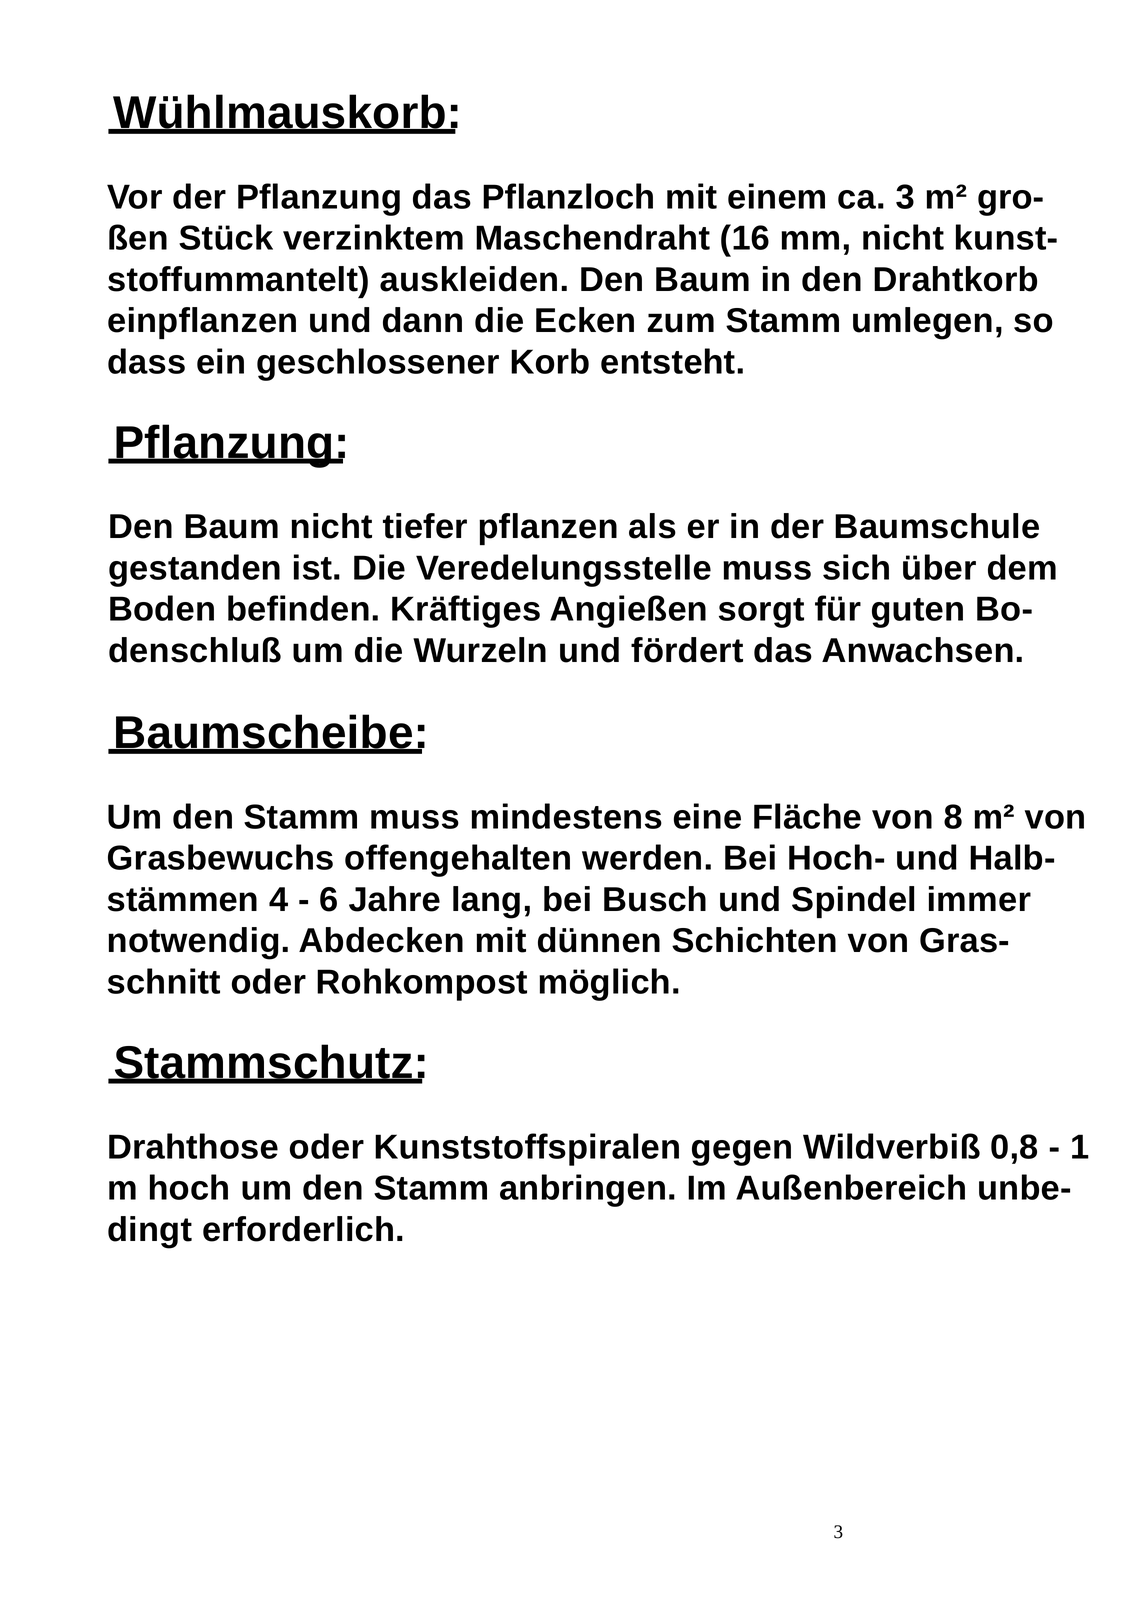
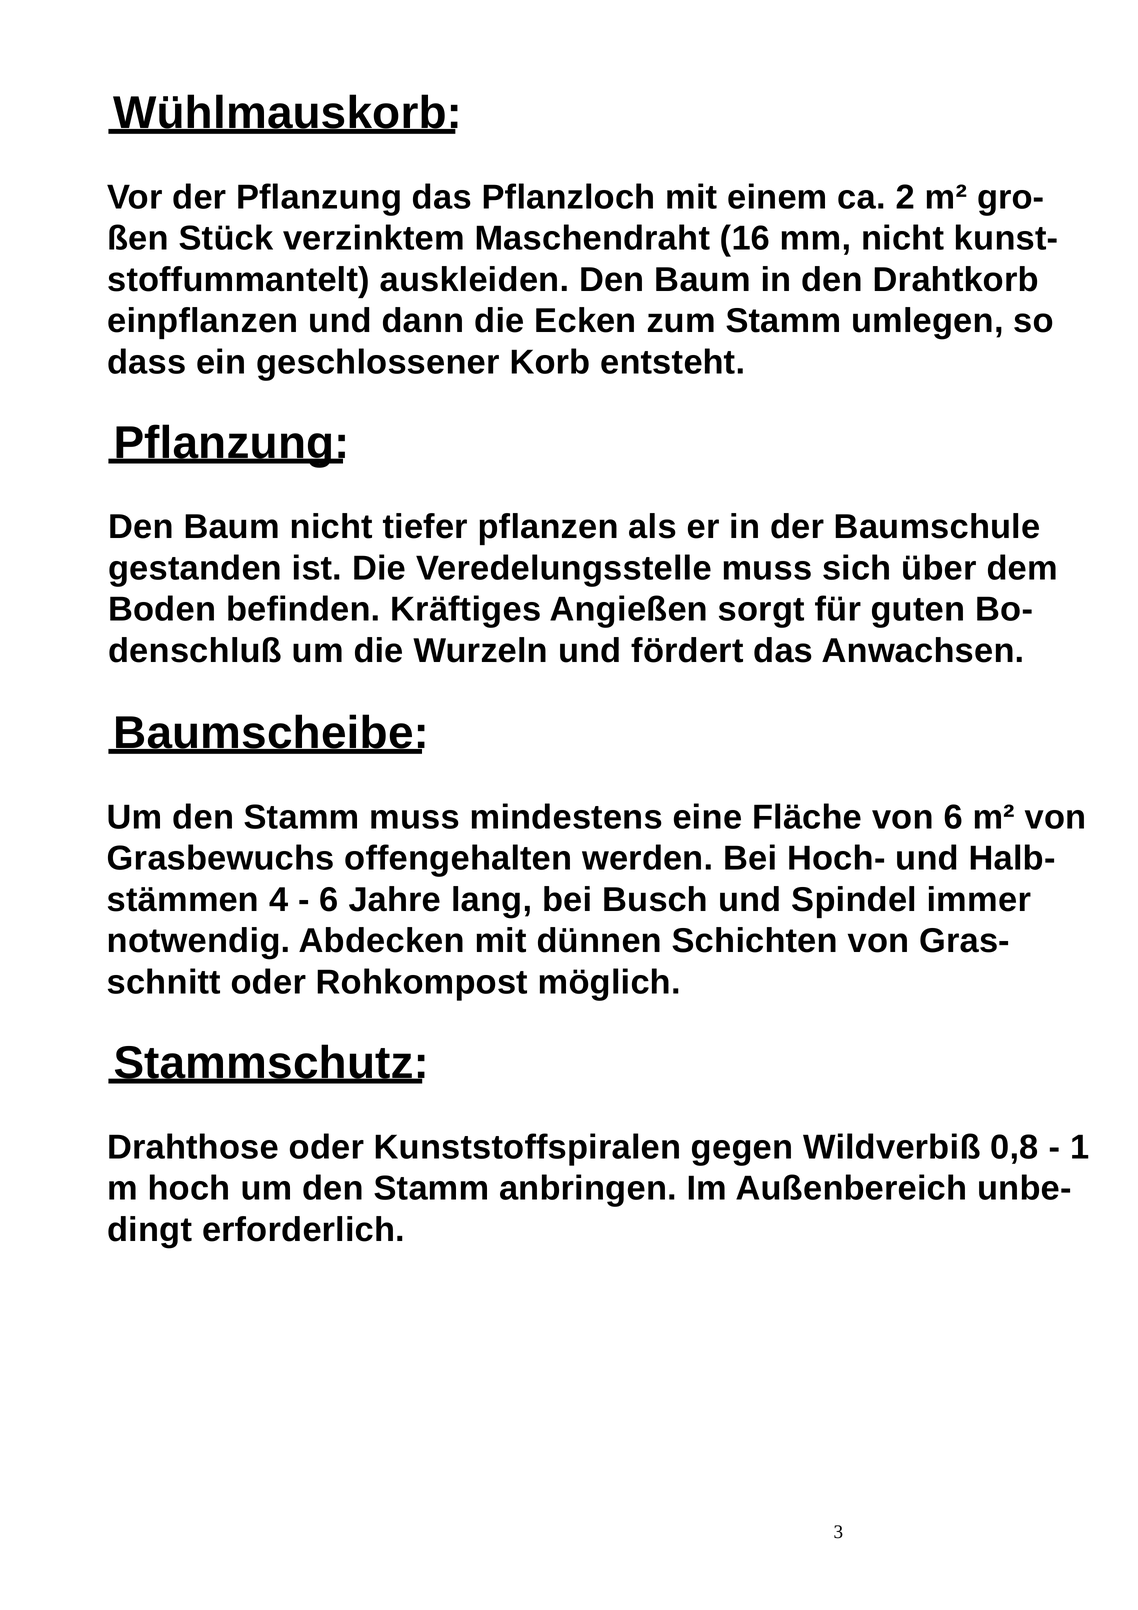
ca 3: 3 -> 2 (905, 197)
von 8: 8 -> 6 (953, 817)
